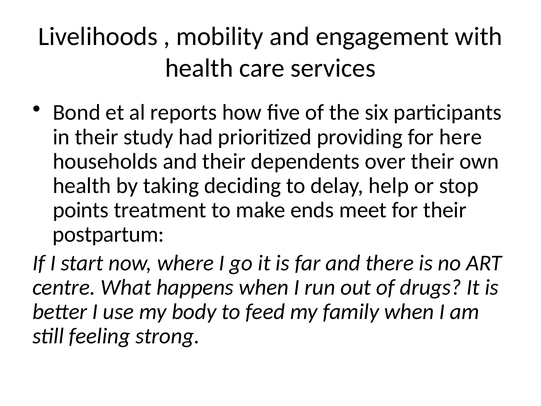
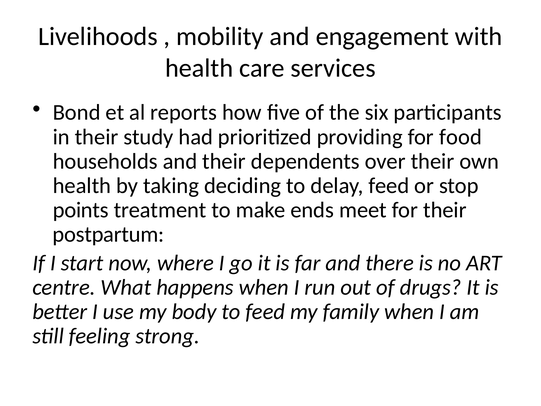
here: here -> food (461, 137)
delay help: help -> feed (389, 186)
